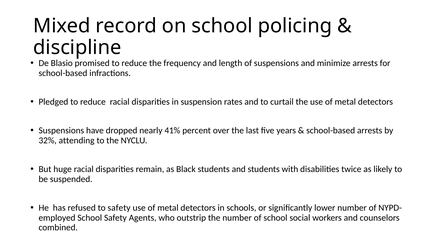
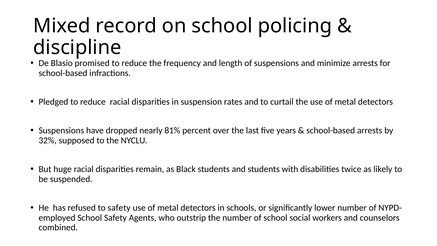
41%: 41% -> 81% (172, 130)
attending: attending -> supposed (77, 140)
